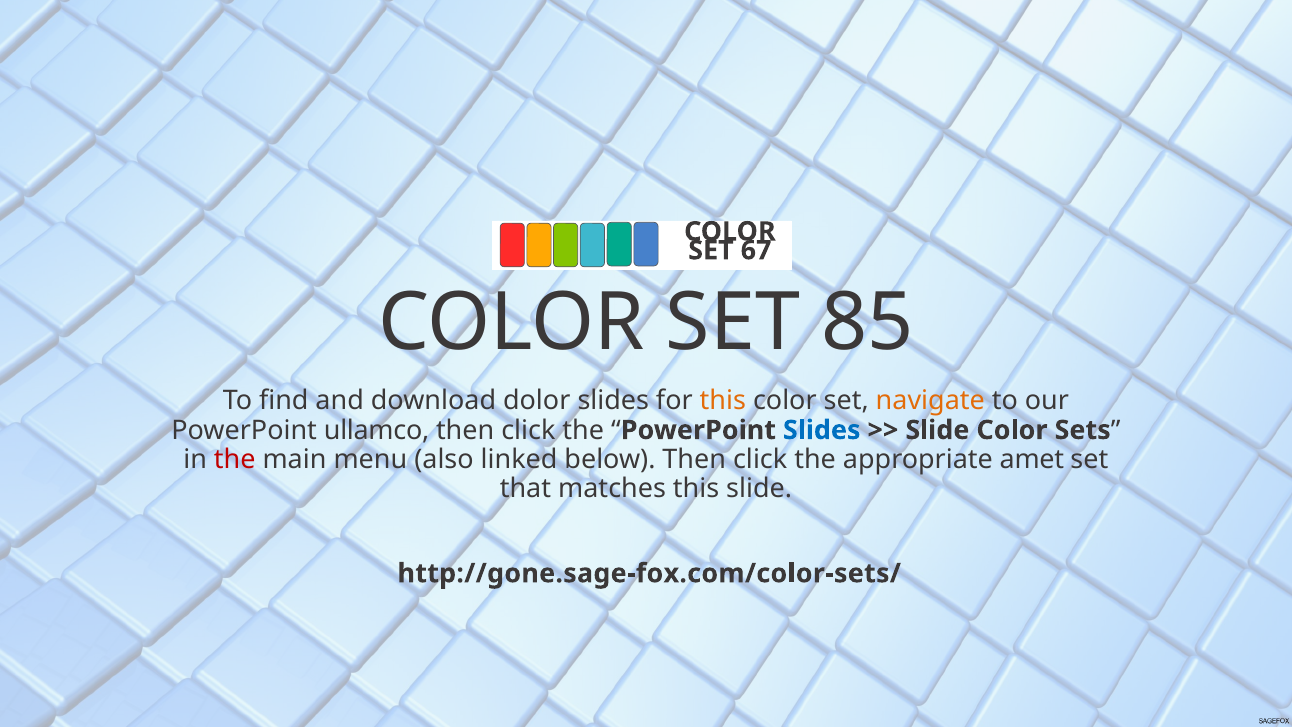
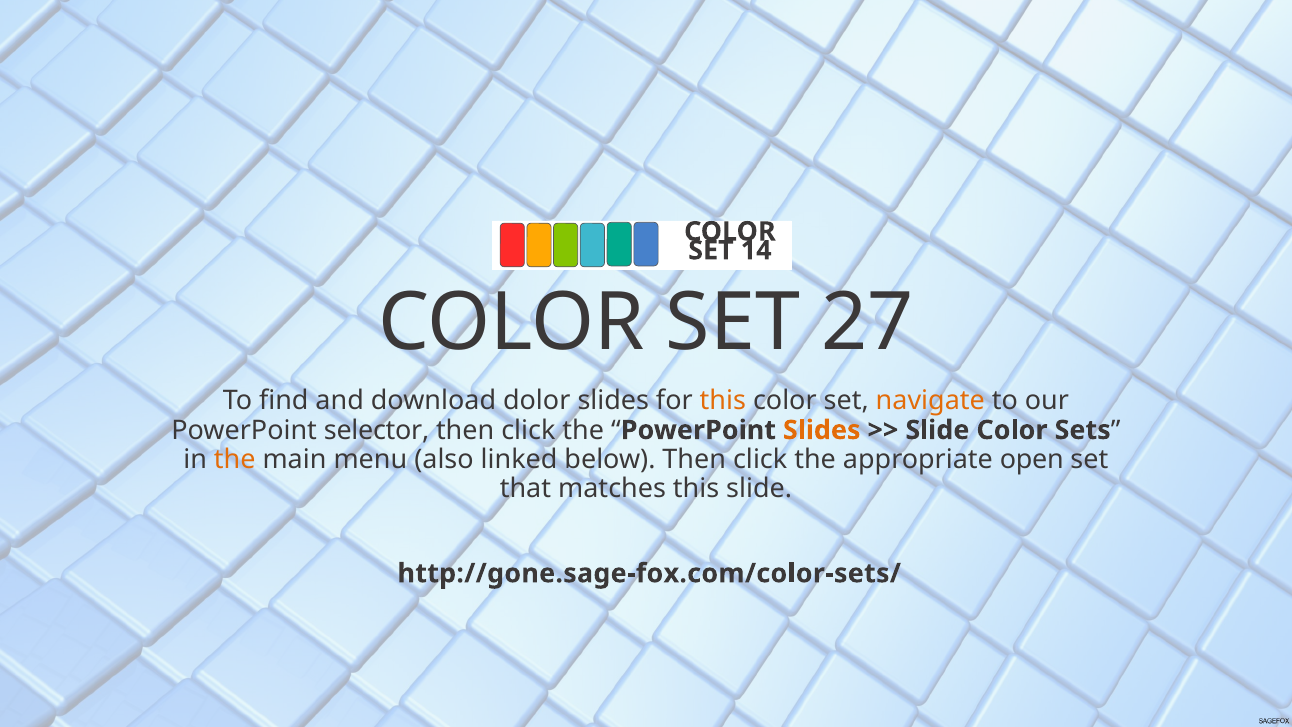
67: 67 -> 14 (756, 250)
85: 85 -> 27 (867, 323)
ullamco: ullamco -> selector (377, 430)
Slides colour: blue -> orange (822, 430)
the colour: red -> orange (235, 459)
amet: amet -> open (1032, 459)
